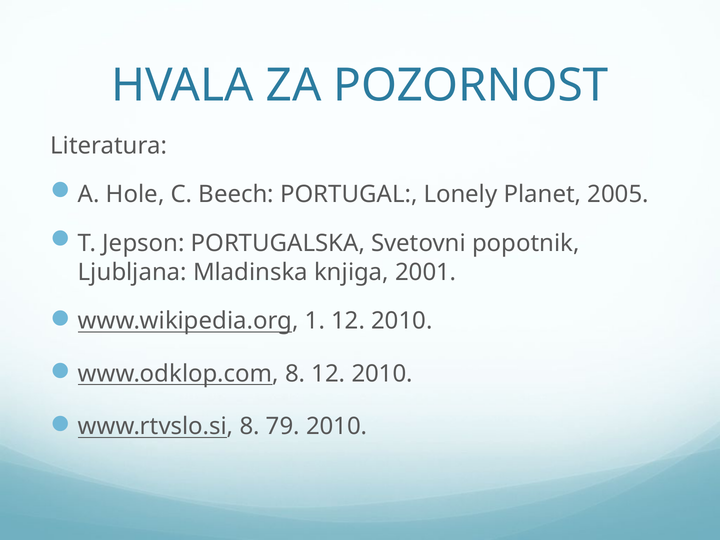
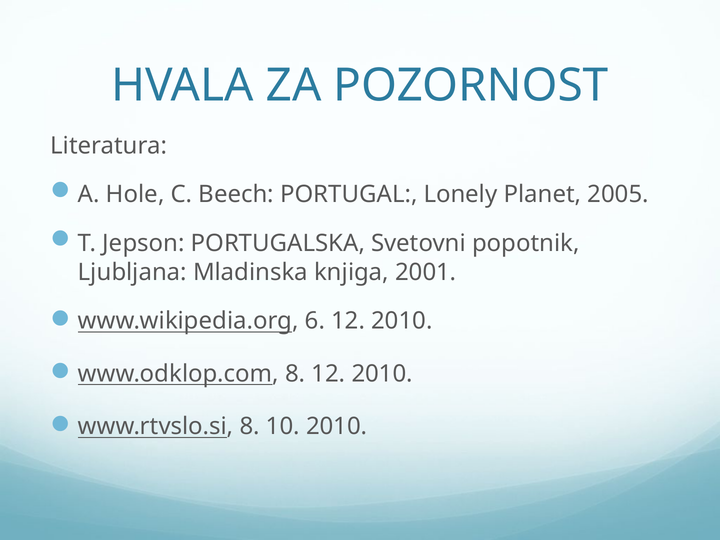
1: 1 -> 6 (315, 321)
79: 79 -> 10 (283, 426)
